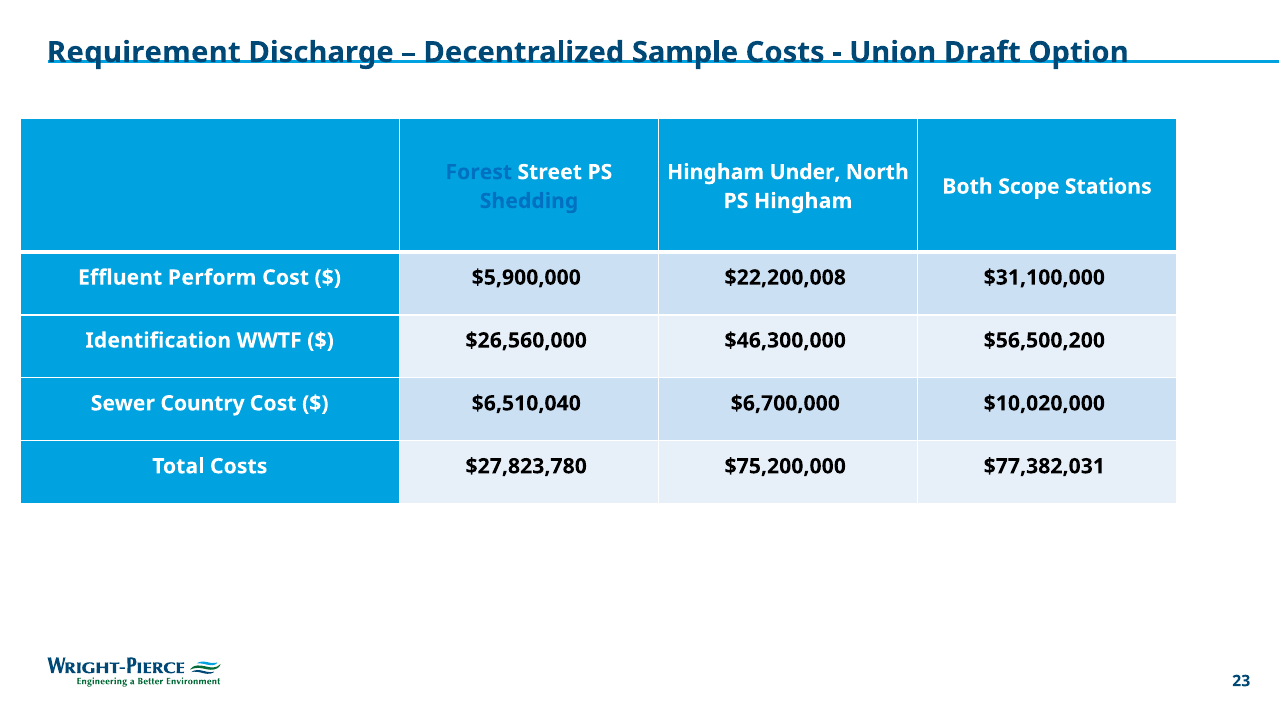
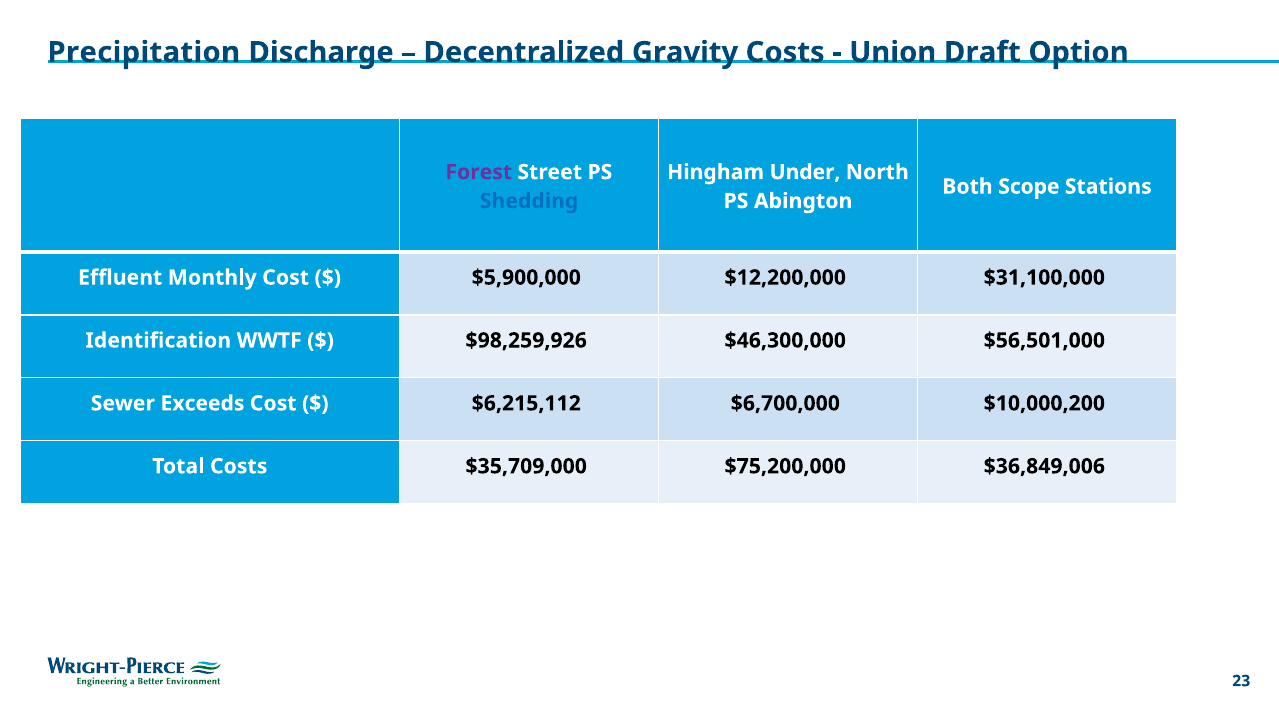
Requirement: Requirement -> Precipitation (144, 52)
Sample: Sample -> Gravity (685, 52)
Forest colour: blue -> purple (479, 172)
PS Hingham: Hingham -> Abington (803, 201)
Perform: Perform -> Monthly (212, 278)
$22,200,008: $22,200,008 -> $12,200,000 (785, 278)
$26,560,000: $26,560,000 -> $98,259,926 (526, 341)
$56,500,200: $56,500,200 -> $56,501,000 (1044, 341)
Country: Country -> Exceeds (202, 404)
$6,510,040: $6,510,040 -> $6,215,112 (526, 404)
$10,020,000: $10,020,000 -> $10,000,200 (1044, 404)
$27,823,780: $27,823,780 -> $35,709,000 (526, 467)
$77,382,031: $77,382,031 -> $36,849,006 (1044, 467)
